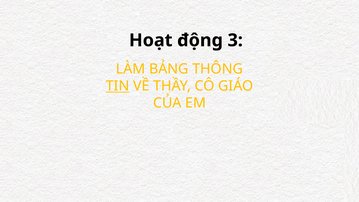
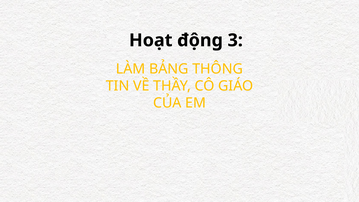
TIN underline: present -> none (118, 86)
